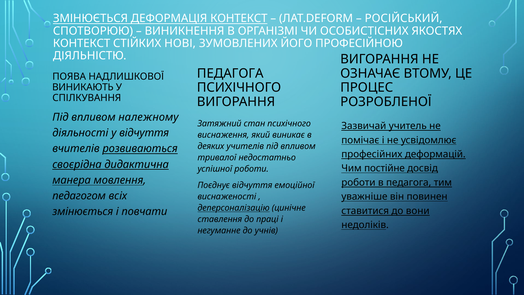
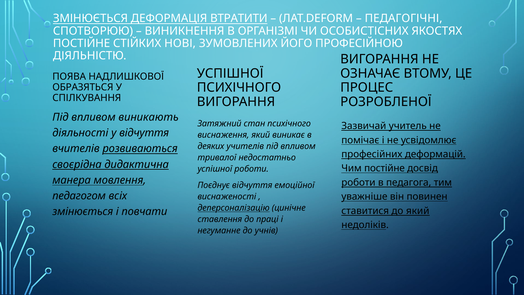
ДЕФОРМАЦІЯ КОНТЕКСТ: КОНТЕКСТ -> ВТРАТИТИ (239, 19)
РОСІЙСЬКИЙ: РОСІЙСЬКИЙ -> ПЕДАГОГІЧНІ (404, 19)
КОНТЕКСТ: КОНТЕКСТ -> ПОСТІЙНЕ (82, 43)
ПЕДАГОГА: ПЕДАГОГА -> УСПІШНОЇ (230, 73)
ВИНИКАЮТЬ: ВИНИКАЮТЬ -> ОБРАЗЯТЬСЯ (83, 87)
належному: належному -> виникають (149, 117)
до вони: вони -> який (418, 211)
